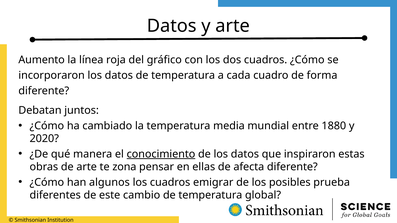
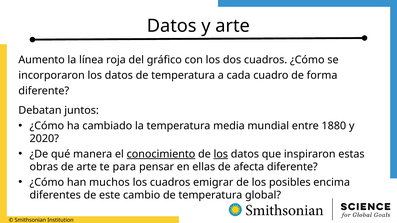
los underline: none -> present (221, 154)
zona: zona -> para (124, 167)
algunos: algunos -> muchos (109, 183)
prueba: prueba -> encima (332, 183)
